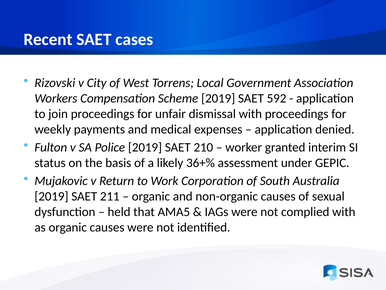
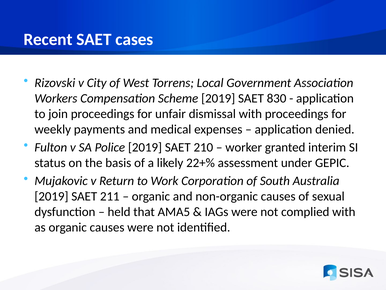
592: 592 -> 830 (277, 98)
36+%: 36+% -> 22+% (201, 163)
